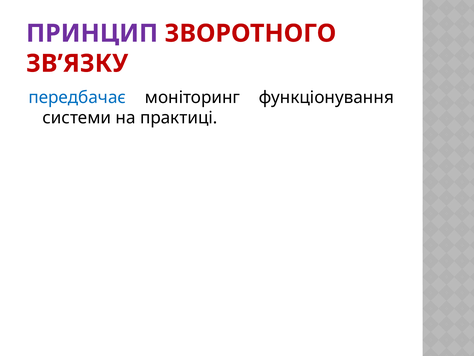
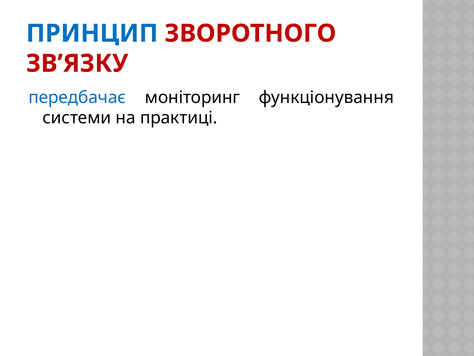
ПРИНЦИП colour: purple -> blue (92, 33)
